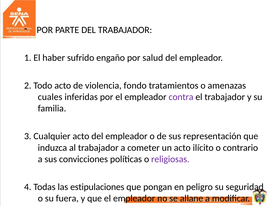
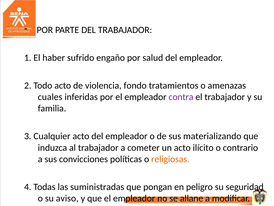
representación: representación -> materializando (212, 136)
religiosas colour: purple -> orange (170, 159)
estipulaciones: estipulaciones -> suministradas (97, 186)
fuera: fuera -> aviso (67, 198)
